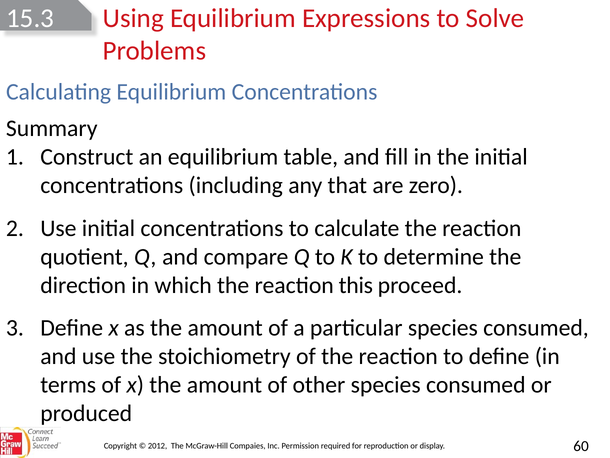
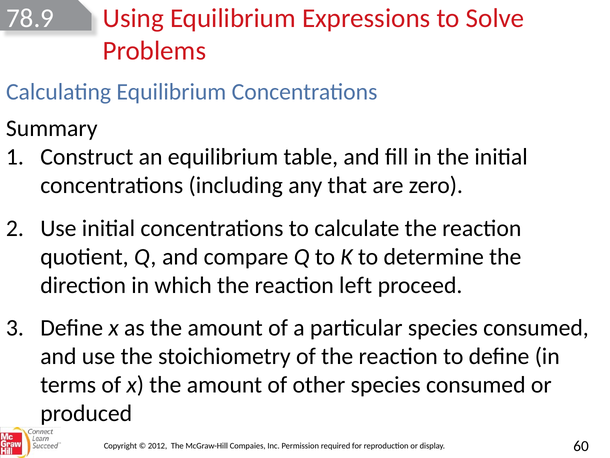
15.3: 15.3 -> 78.9 (30, 18)
this: this -> left (356, 285)
